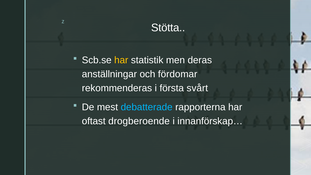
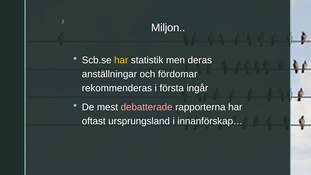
Stötta: Stötta -> Miljon (168, 28)
svårt: svårt -> ingår (197, 88)
debatterade colour: light blue -> pink (147, 107)
drogberoende: drogberoende -> ursprungsland (139, 121)
